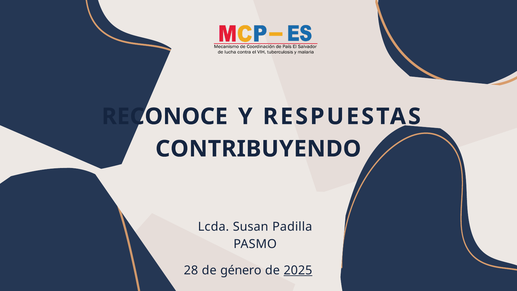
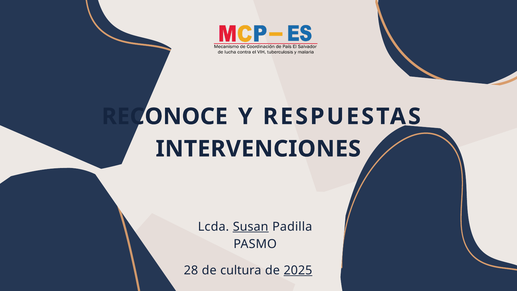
CONTRIBUYENDO: CONTRIBUYENDO -> INTERVENCIONES (258, 149)
Susan underline: none -> present (251, 227)
género: género -> cultura (241, 270)
